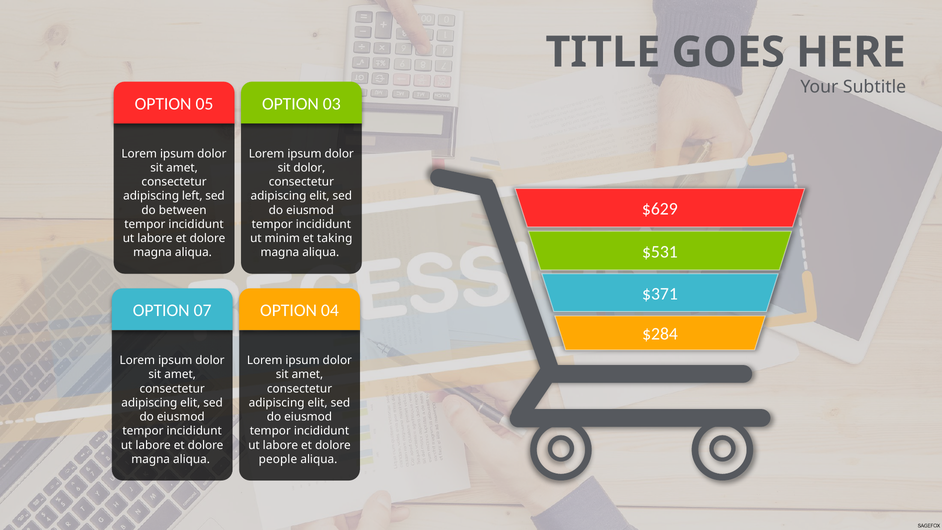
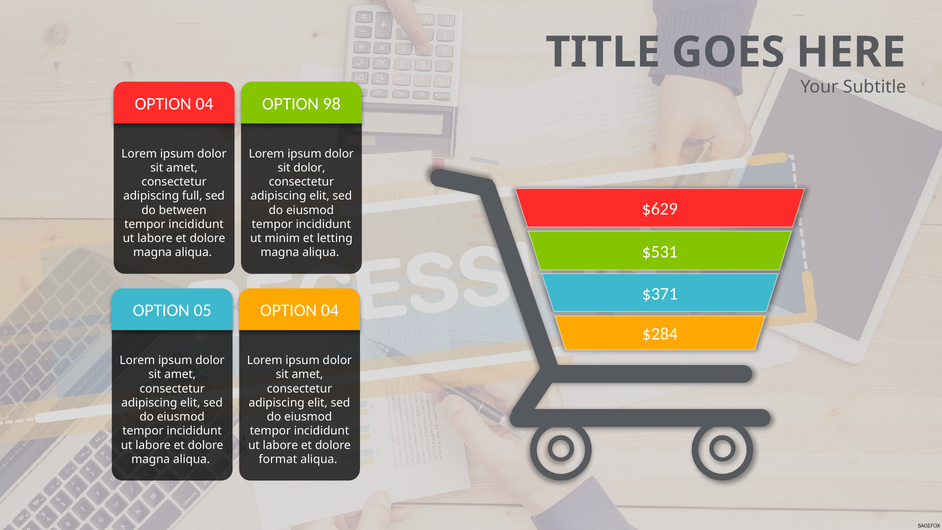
05: 05 -> 04 (204, 104)
03: 03 -> 98 (332, 104)
left: left -> full (192, 196)
taking: taking -> letting (335, 238)
07: 07 -> 05 (203, 310)
people: people -> format (278, 459)
